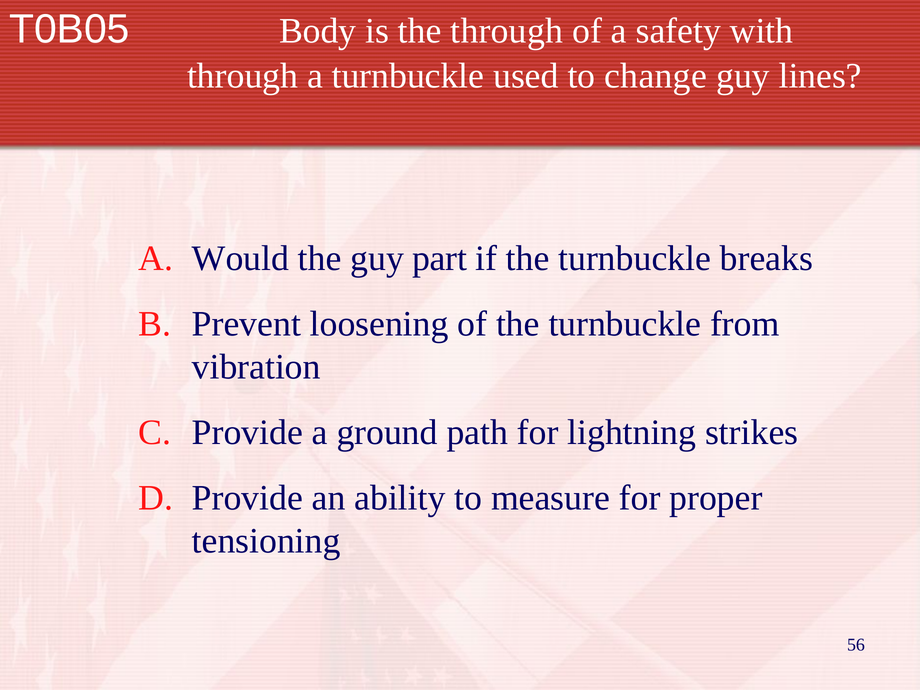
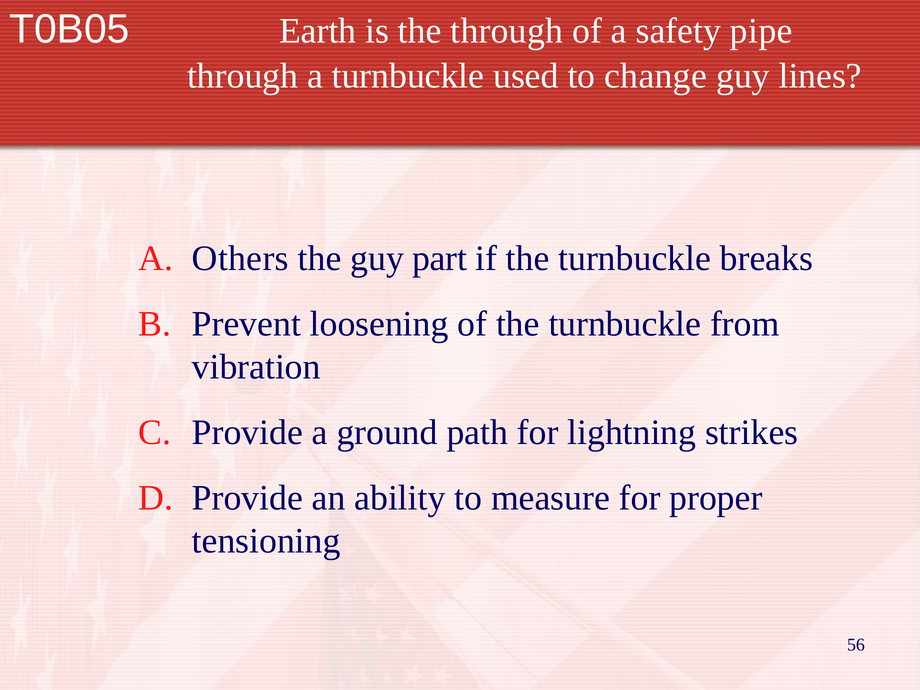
Body: Body -> Earth (318, 31)
with: with -> pipe (761, 31)
Would: Would -> Others (240, 259)
